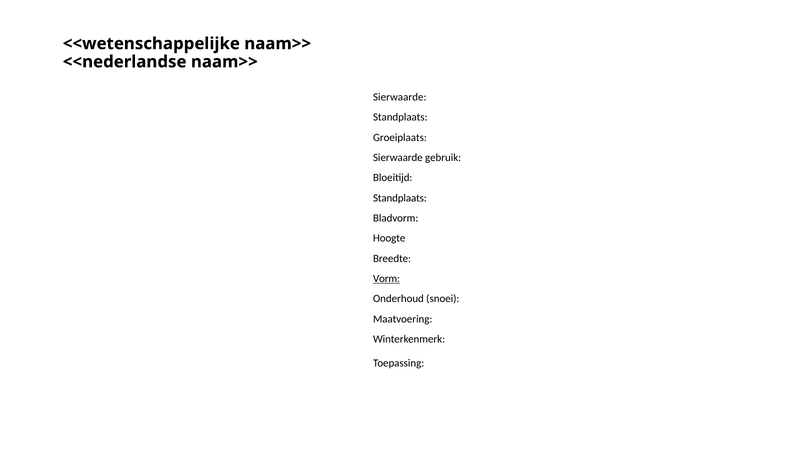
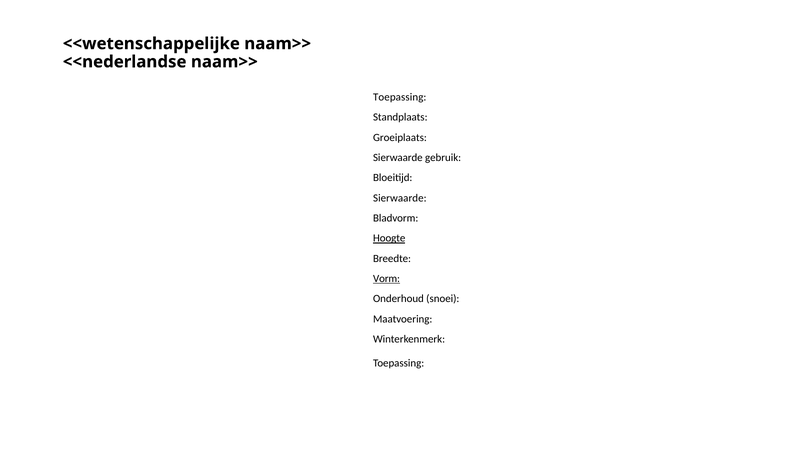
Sierwaarde: Sierwaarde -> Toepassing (400, 97)
Standplaats: Standplaats -> Sierwaarde (400, 198)
Hoogte underline: none -> present (389, 238)
